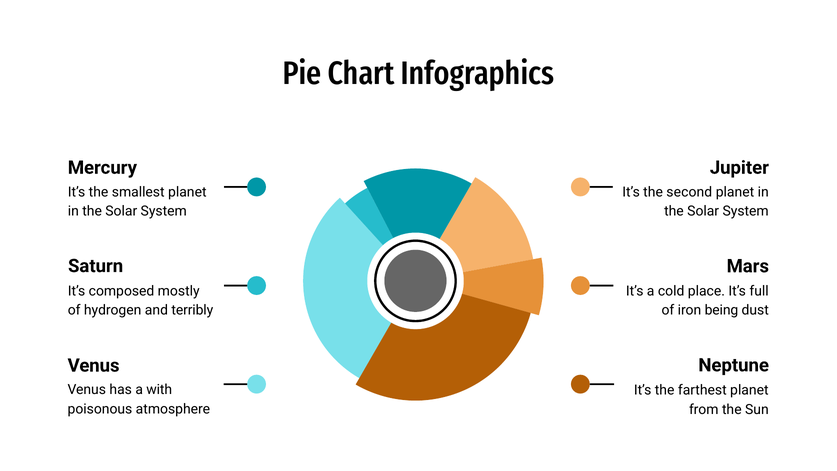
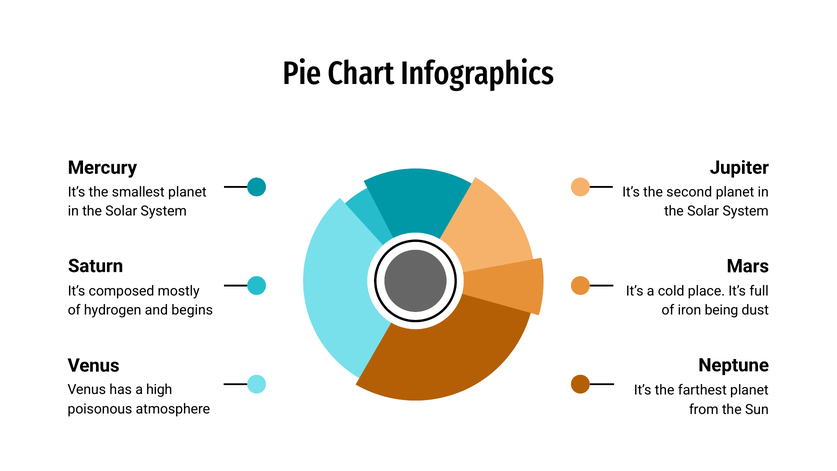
terribly: terribly -> begins (192, 310)
with: with -> high (159, 390)
